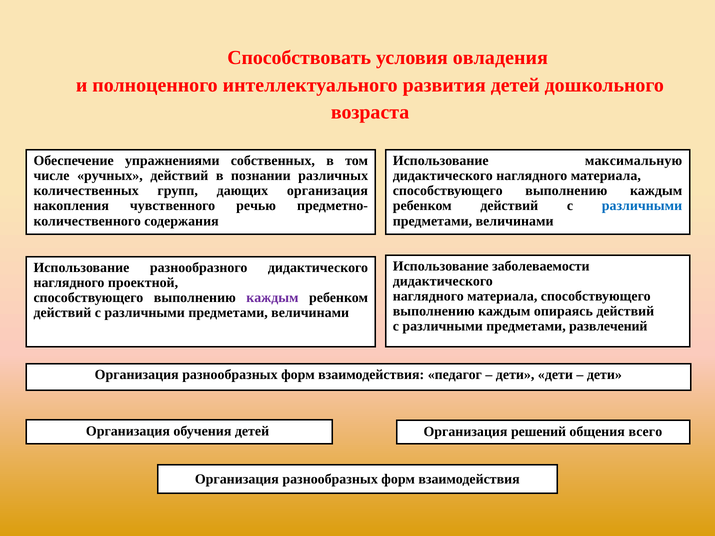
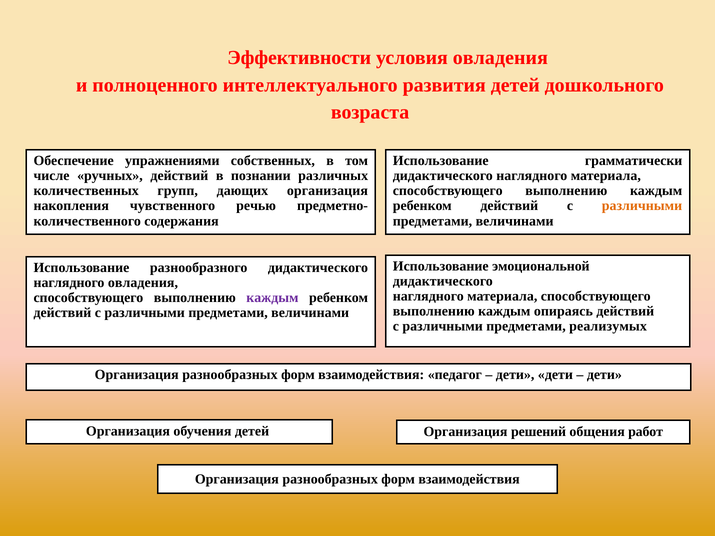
Способствовать: Способствовать -> Эффективности (299, 58)
максимальную: максимальную -> грамматически (634, 161)
различными colour: blue -> orange (642, 206)
заболеваемости: заболеваемости -> эмоциональной (541, 266)
наглядного проектной: проектной -> овладения (143, 283)
развлечений: развлечений -> реализумых (608, 327)
всего: всего -> работ (646, 432)
